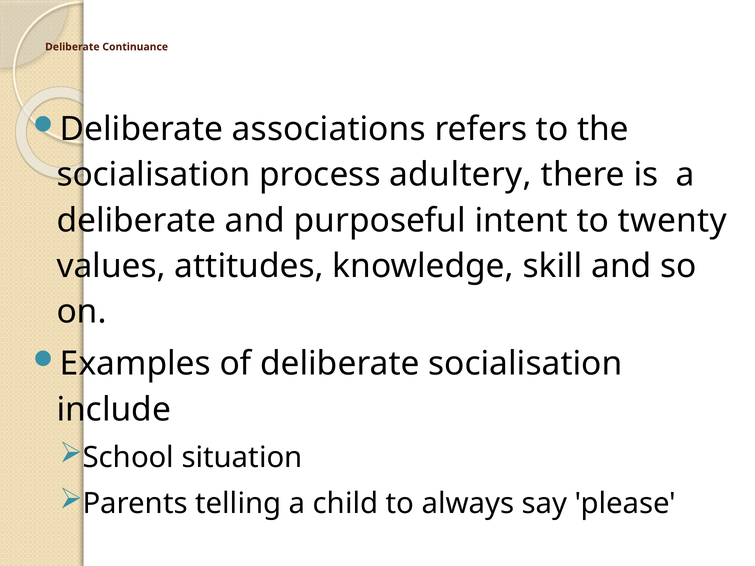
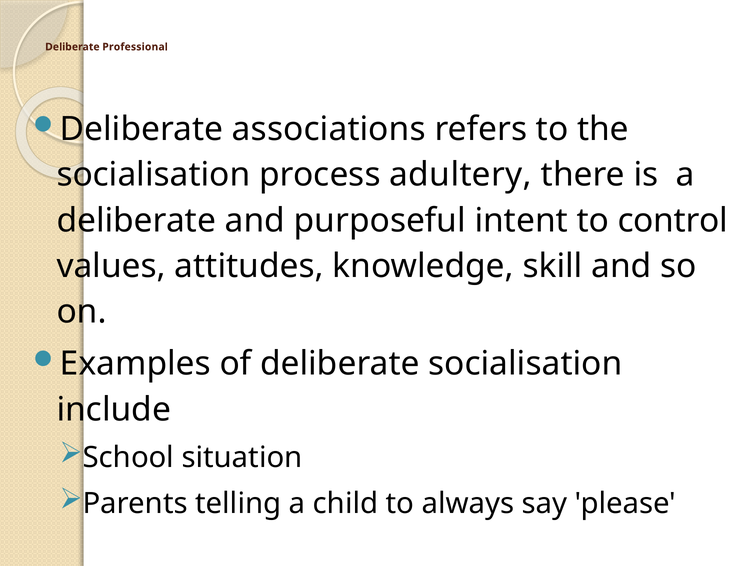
Continuance: Continuance -> Professional (135, 47)
twenty: twenty -> control (673, 221)
